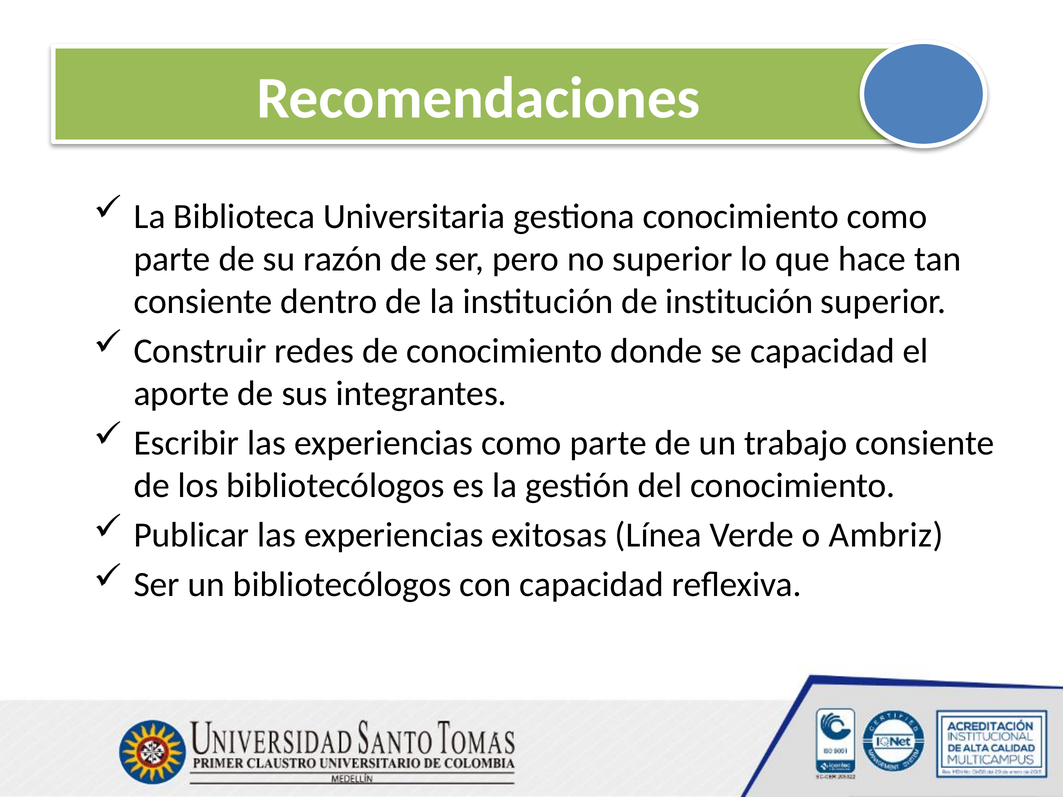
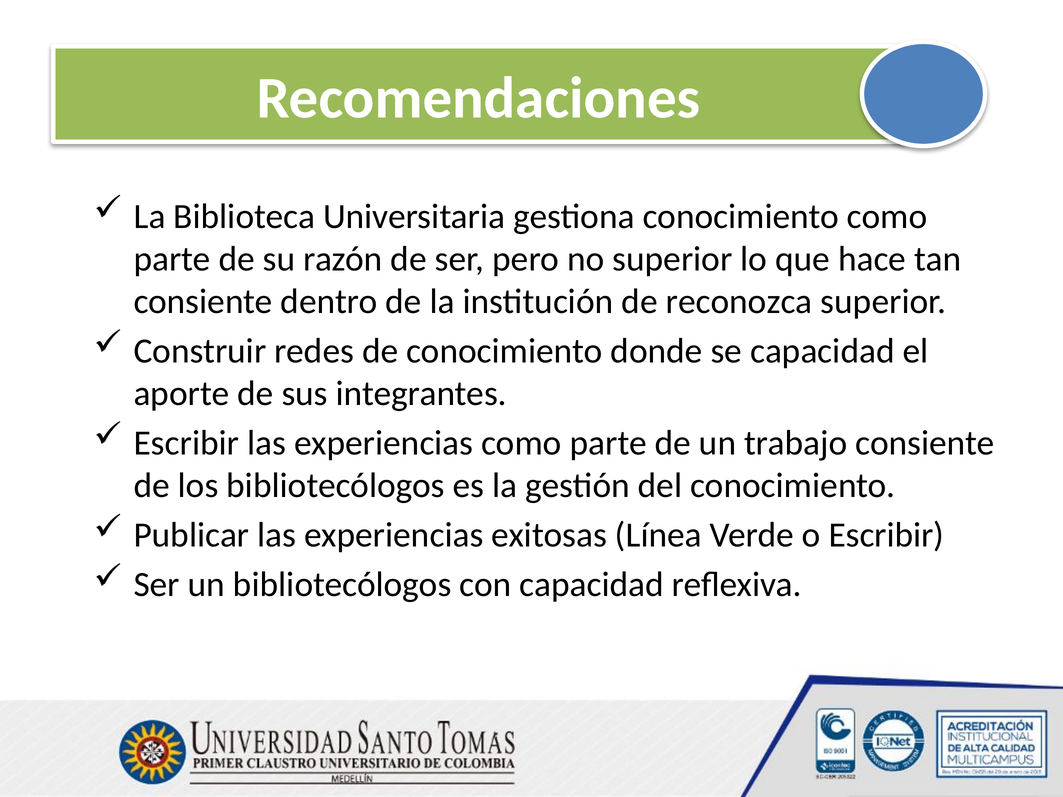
de institución: institución -> reconozca (739, 301)
o Ambriz: Ambriz -> Escribir (886, 535)
